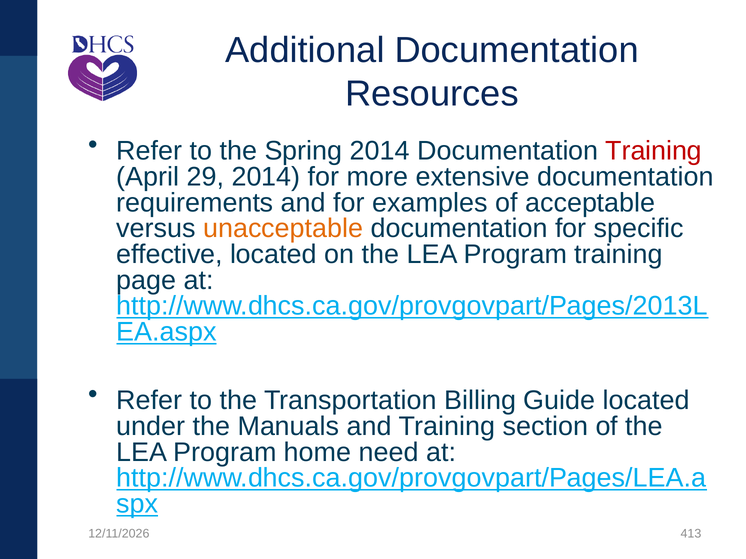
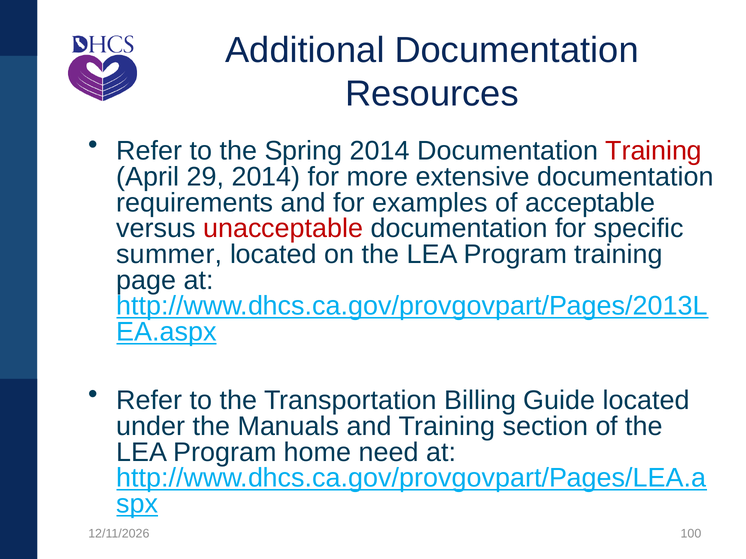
unacceptable colour: orange -> red (283, 229)
effective: effective -> summer (169, 255)
413: 413 -> 100 (691, 534)
